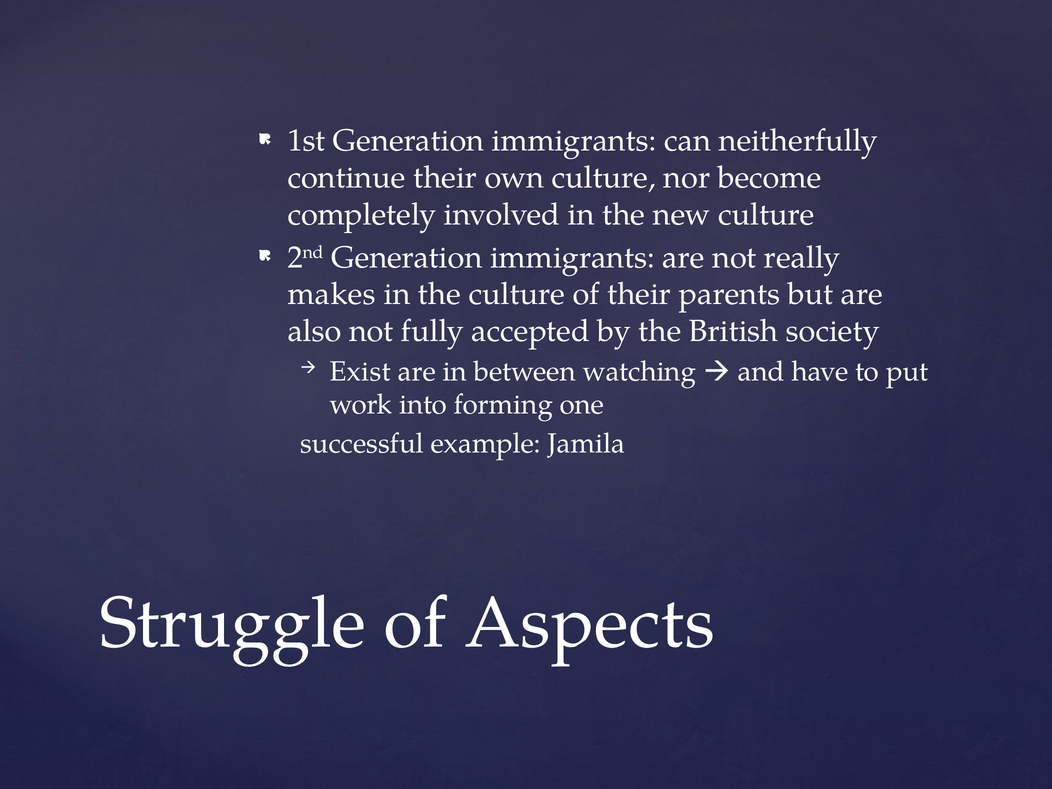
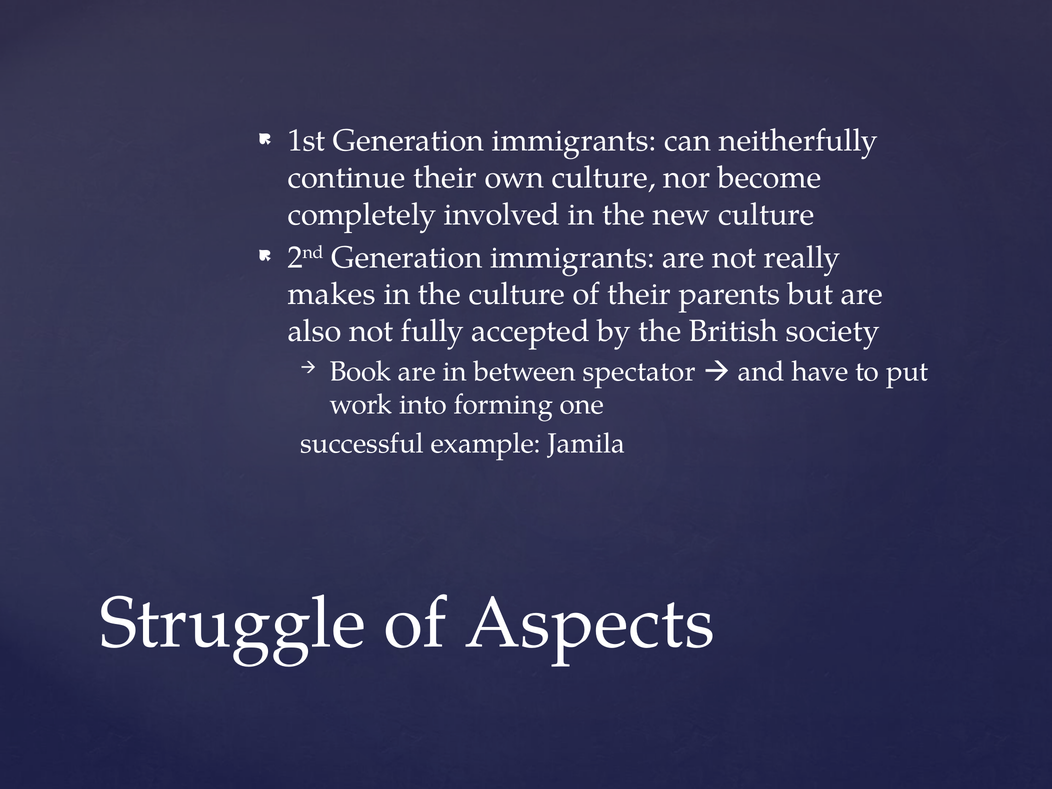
Exist: Exist -> Book (360, 371)
watching: watching -> spectator (639, 371)
